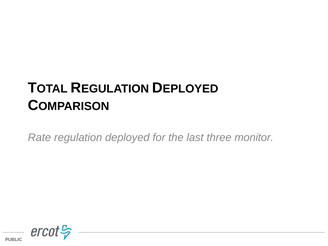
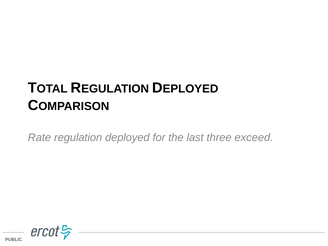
monitor: monitor -> exceed (254, 137)
